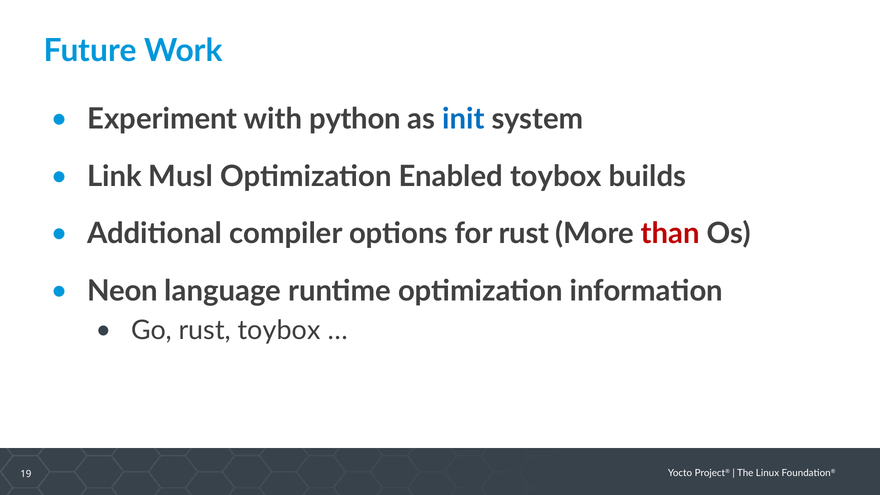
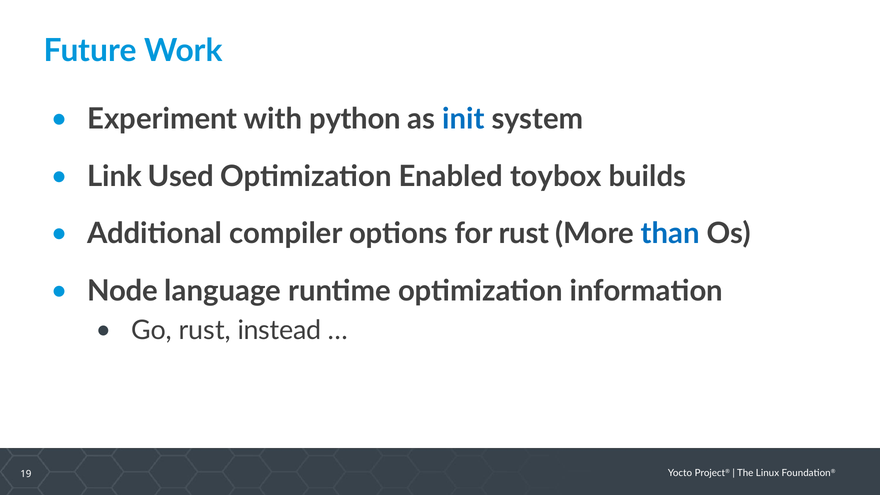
Musl: Musl -> Used (181, 176)
than colour: red -> blue (670, 234)
Neon: Neon -> Node (122, 291)
rust toybox: toybox -> instead (279, 330)
